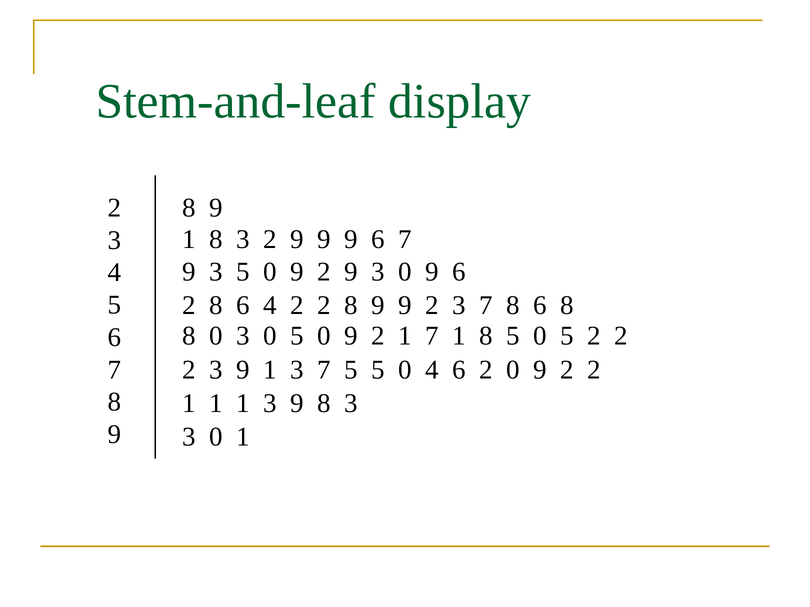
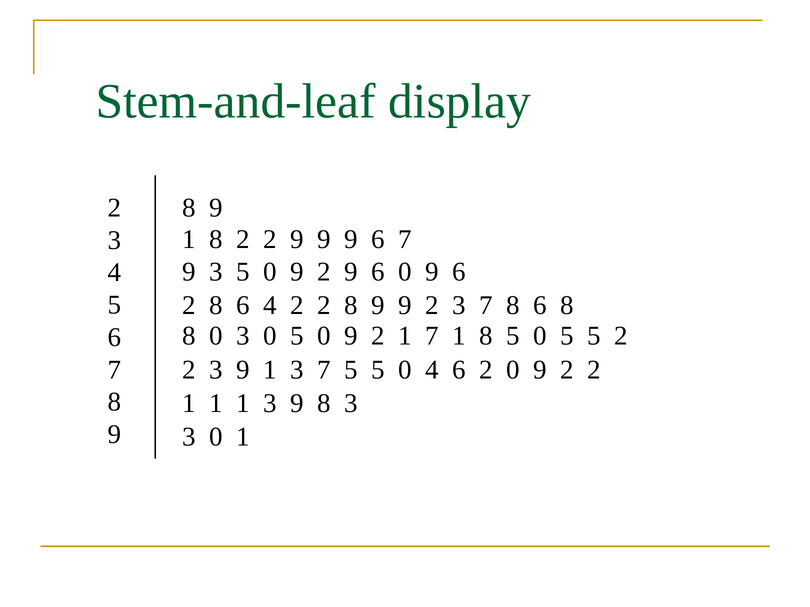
1 8 3: 3 -> 2 (243, 240)
2 9 3: 3 -> 6 (378, 272)
0 5 2: 2 -> 5 (594, 336)
